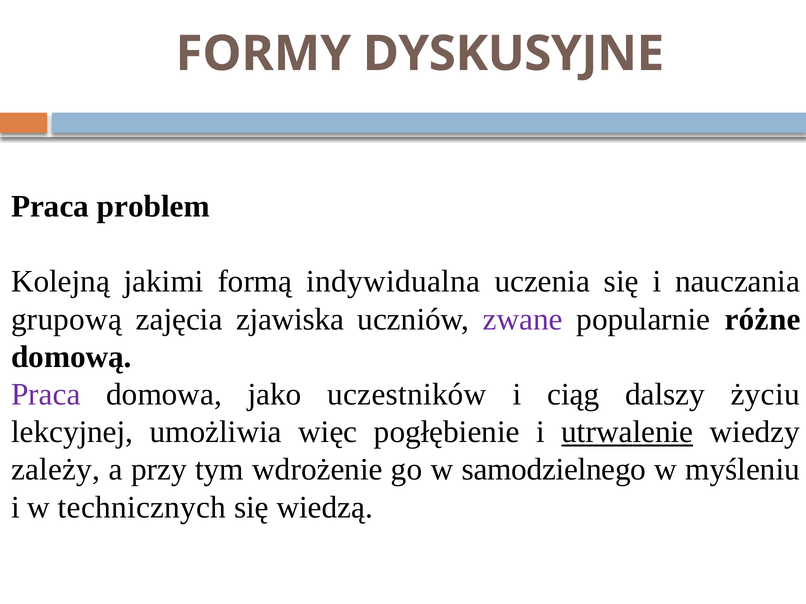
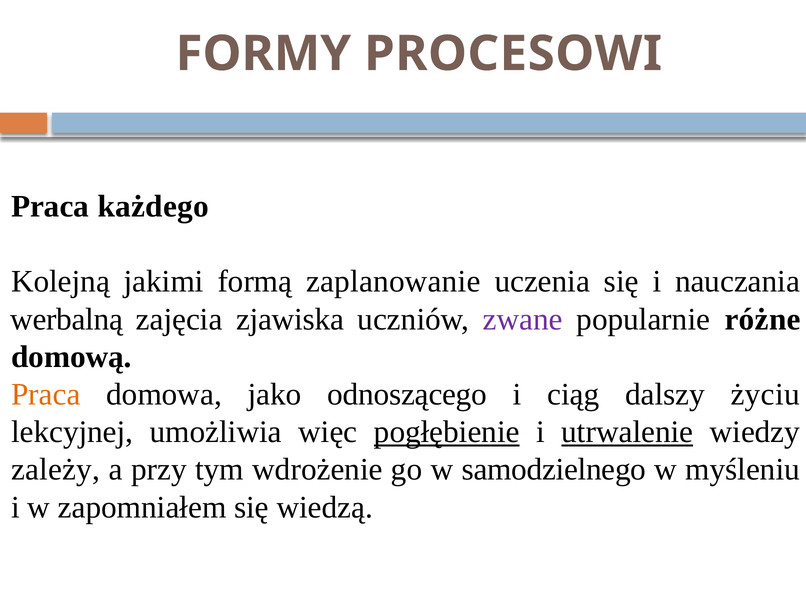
DYSKUSYJNE: DYSKUSYJNE -> PROCESOWI (513, 54)
problem: problem -> każdego (153, 207)
indywidualna: indywidualna -> zaplanowanie (393, 282)
grupową: grupową -> werbalną (67, 320)
Praca colour: purple -> orange (46, 395)
uczestników: uczestników -> odnoszącego (407, 395)
pogłębienie underline: none -> present (447, 432)
technicznych: technicznych -> zapomniałem (142, 508)
